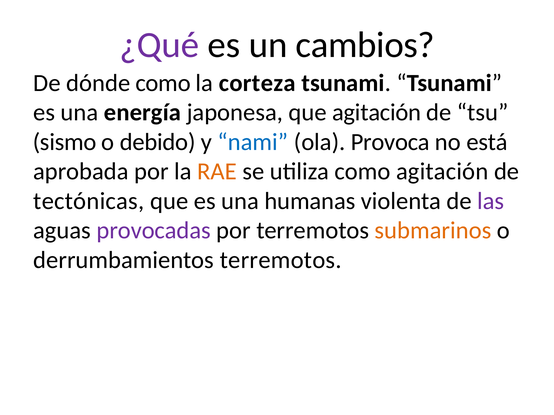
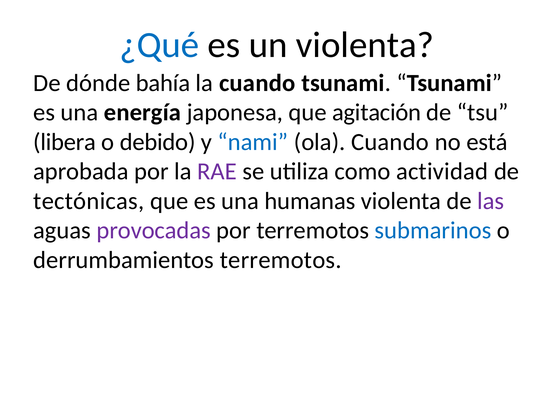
¿Qué colour: purple -> blue (159, 45)
un cambios: cambios -> violenta (365, 45)
dónde como: como -> bahía (163, 83)
la corteza: corteza -> cuando (257, 83)
sismo: sismo -> libera (65, 142)
ola Provoca: Provoca -> Cuando (390, 142)
RAE colour: orange -> purple (217, 172)
como agitación: agitación -> actividad (442, 172)
submarinos colour: orange -> blue (433, 231)
